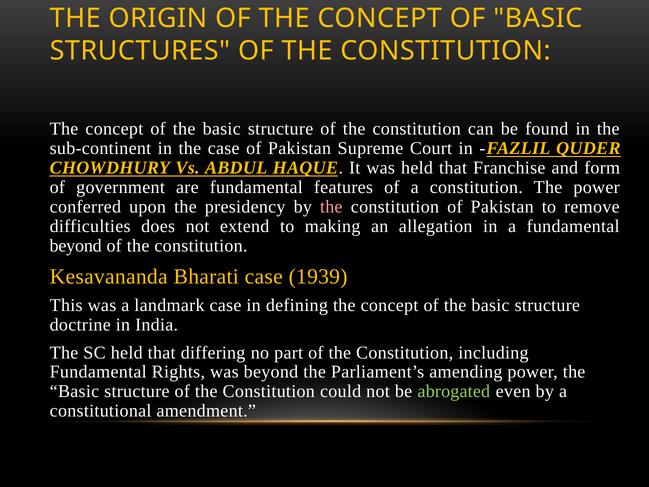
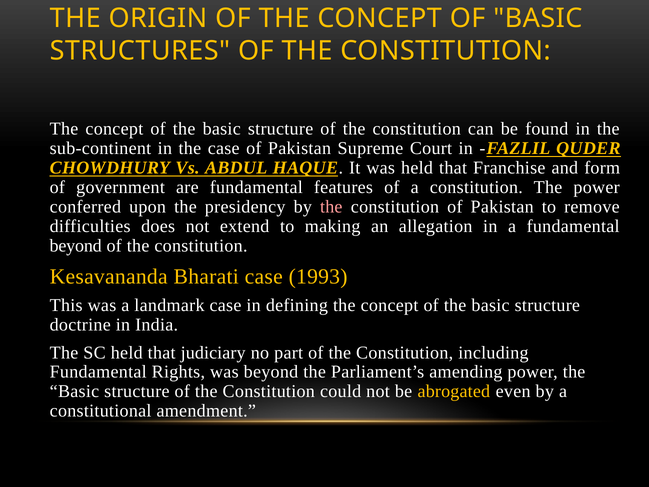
1939: 1939 -> 1993 (318, 276)
differing: differing -> judiciary (213, 352)
abrogated colour: light green -> yellow (454, 391)
